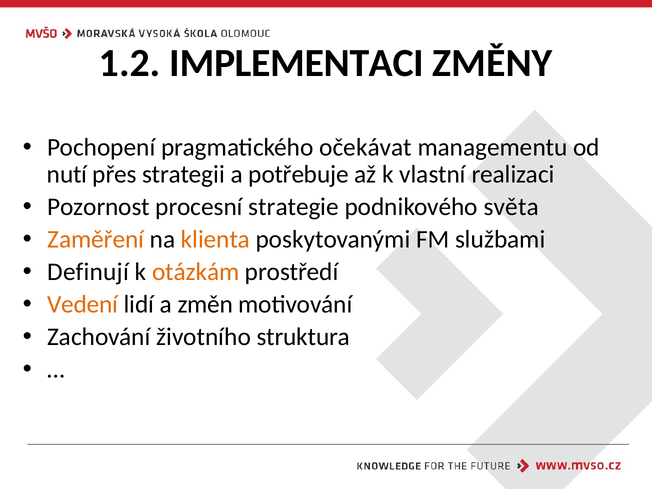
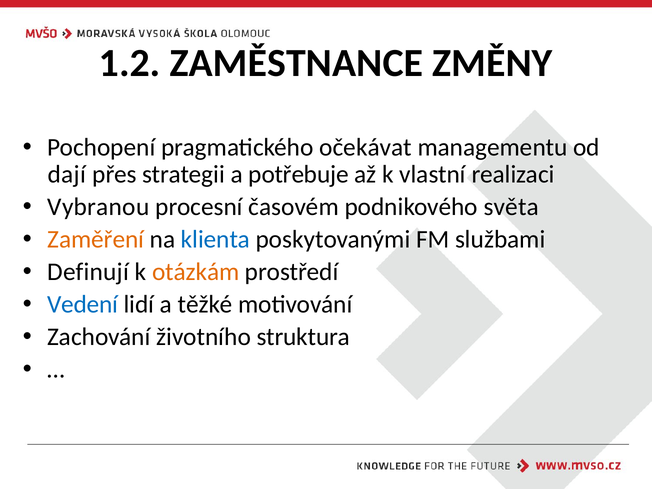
IMPLEMENTACI: IMPLEMENTACI -> ZAMĚSTNANCE (296, 63)
nutí: nutí -> dají (67, 175)
Pozornost: Pozornost -> Vybranou (98, 207)
strategie: strategie -> časovém (294, 207)
klienta colour: orange -> blue (216, 240)
Vedení colour: orange -> blue (83, 304)
změn: změn -> těžké (205, 304)
